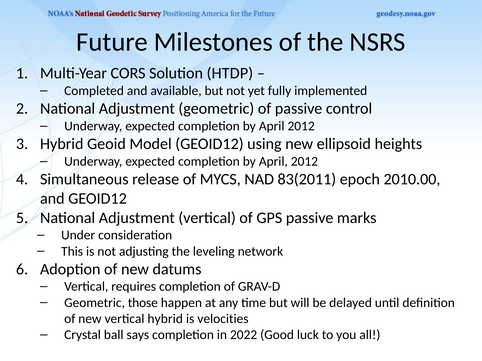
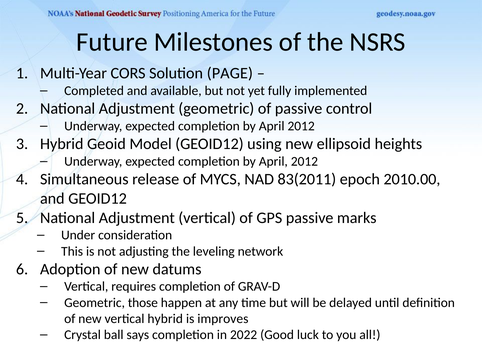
HTDP: HTDP -> PAGE (230, 73)
velocities: velocities -> improves (223, 319)
